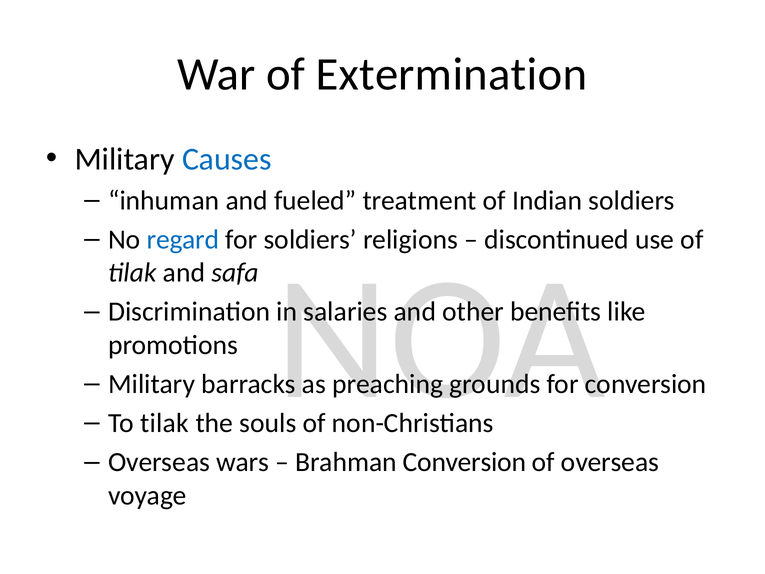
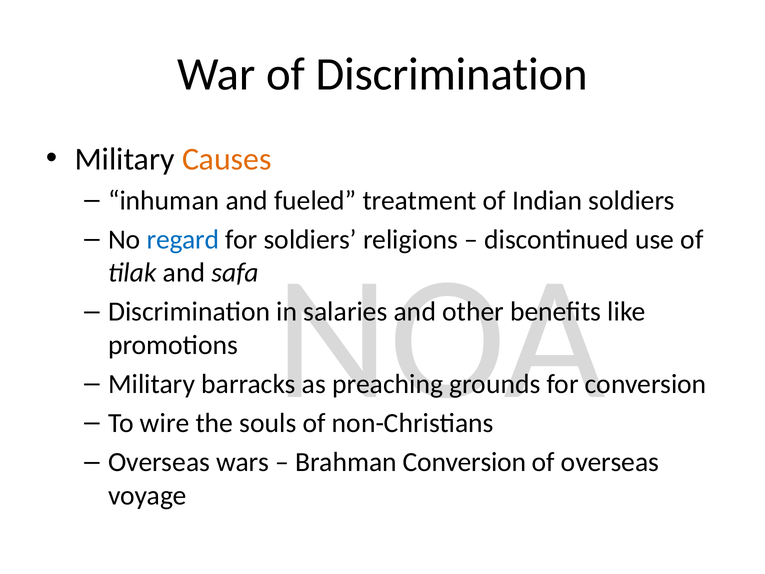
of Extermination: Extermination -> Discrimination (452, 74)
Causes colour: blue -> orange (227, 159)
To tilak: tilak -> wire (165, 423)
